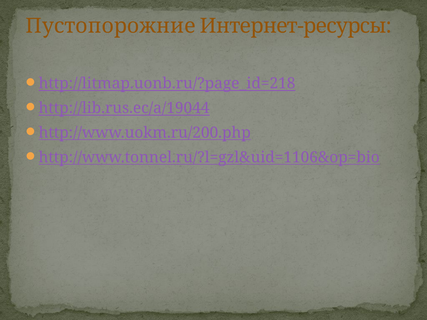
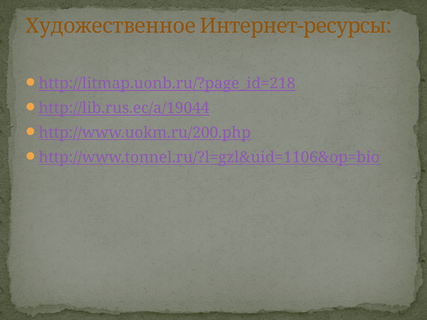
Пустопорожние: Пустопорожние -> Художественное (111, 26)
